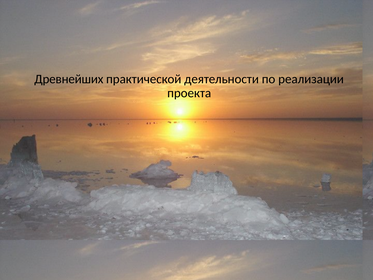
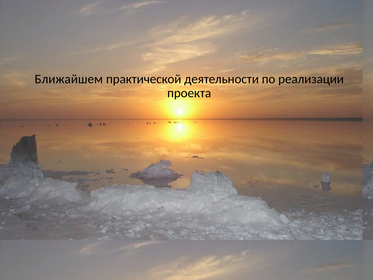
Древнейших: Древнейших -> Ближайшем (69, 79)
